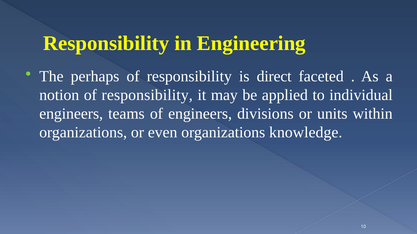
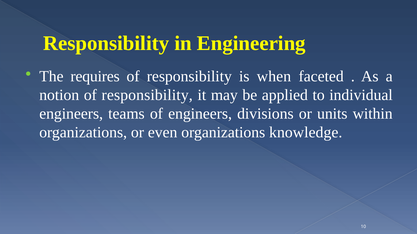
perhaps: perhaps -> requires (95, 76)
direct: direct -> when (274, 76)
